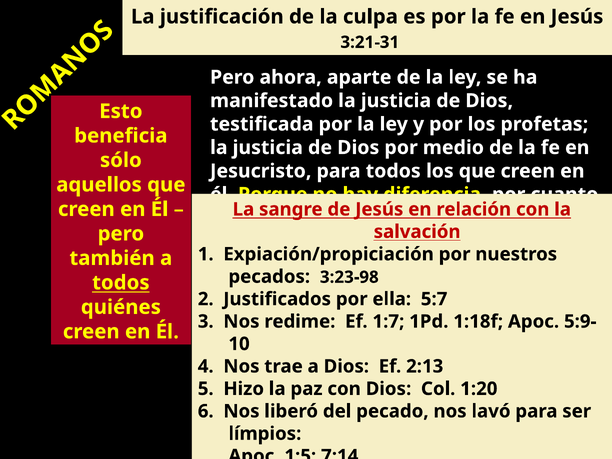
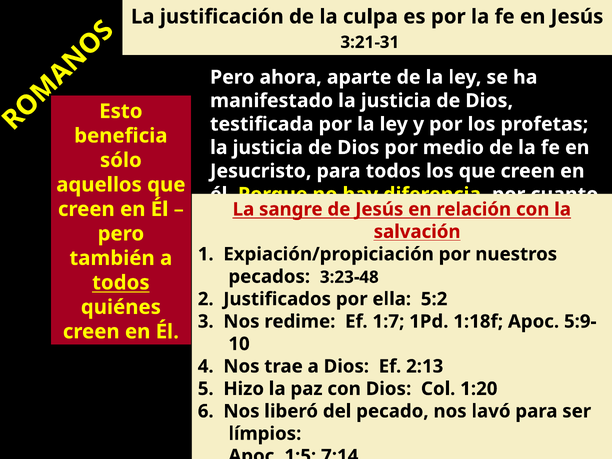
3:23-98: 3:23-98 -> 3:23-48 (349, 277)
5:7: 5:7 -> 5:2 (434, 299)
